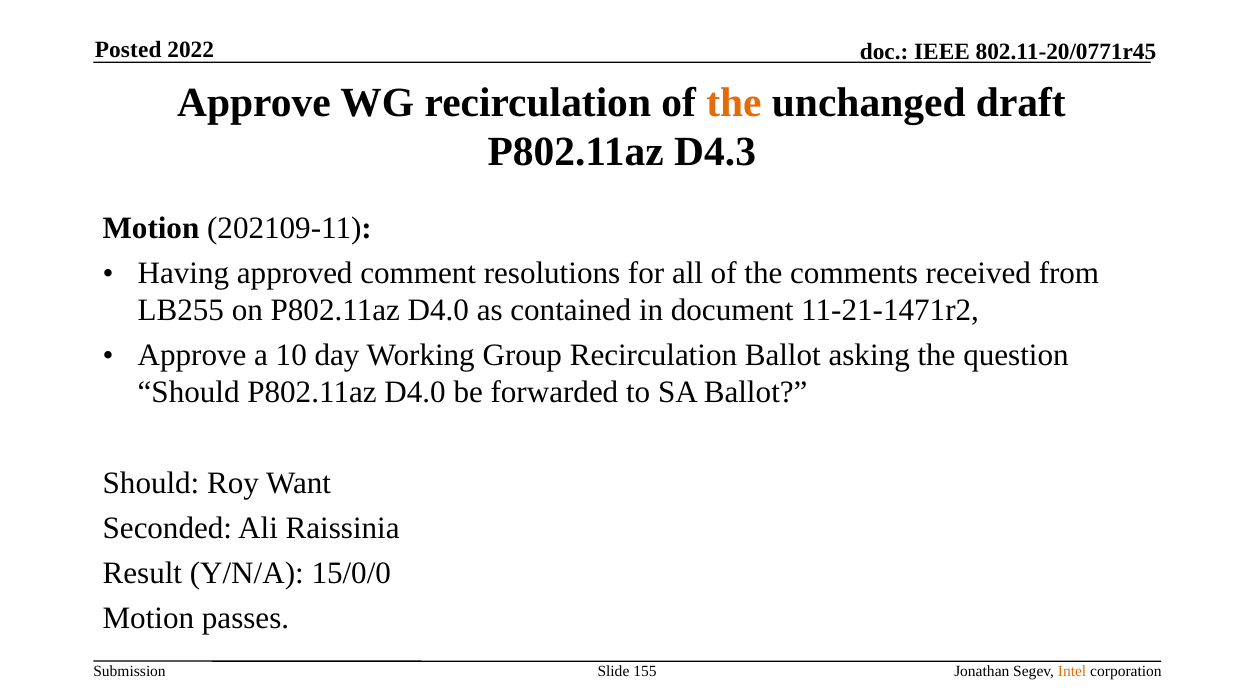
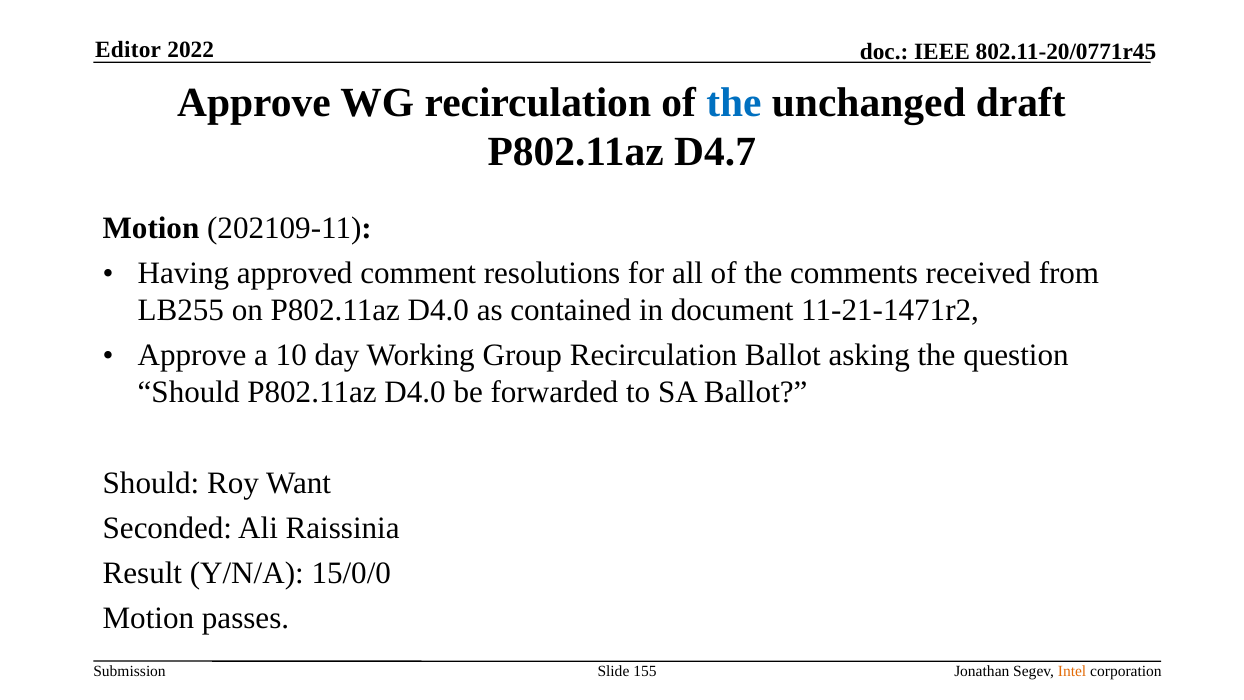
Posted: Posted -> Editor (128, 49)
the colour: orange -> blue (734, 102)
D4.3: D4.3 -> D4.7 (715, 152)
